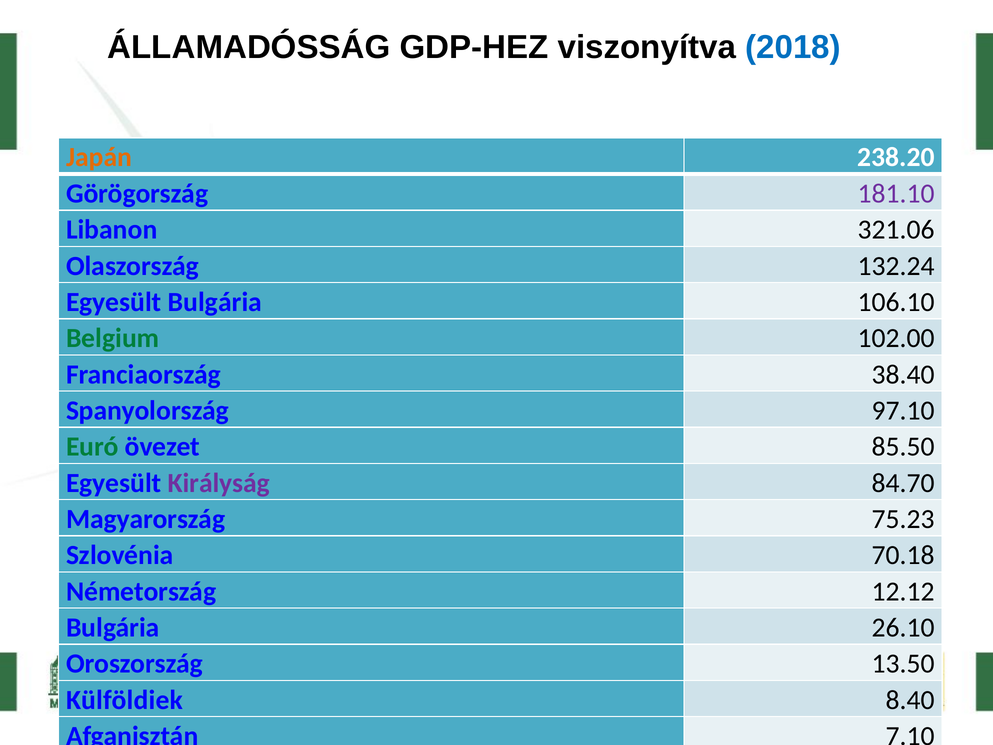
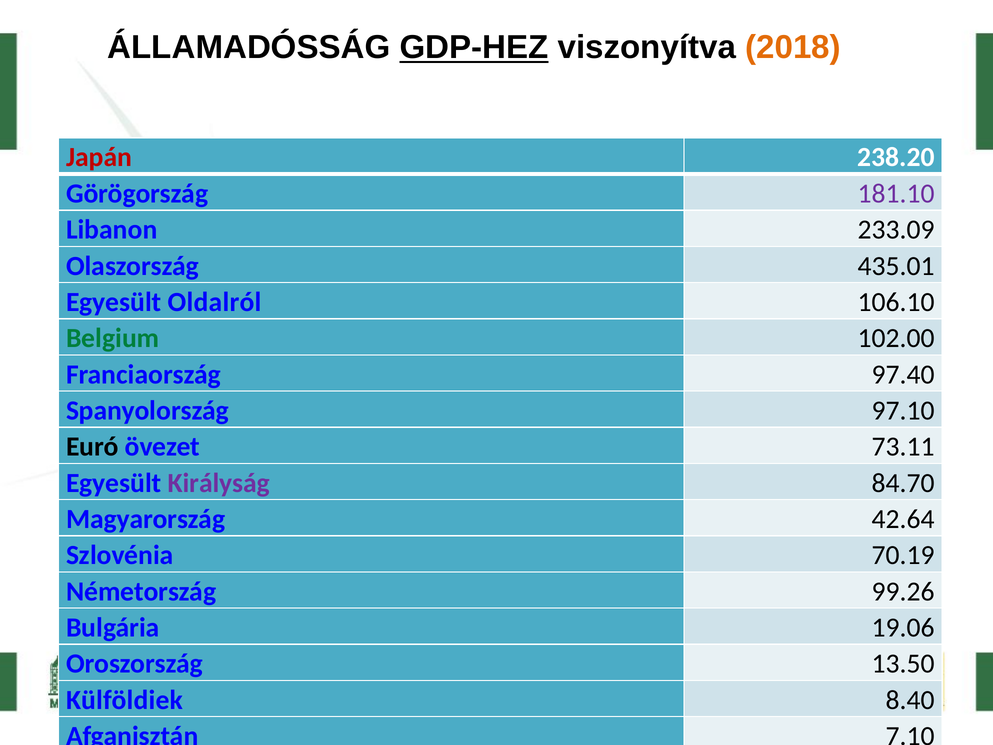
GDP-HEZ underline: none -> present (474, 48)
2018 colour: blue -> orange (793, 48)
Japán colour: orange -> red (99, 157)
321.06: 321.06 -> 233.09 (896, 230)
132.24: 132.24 -> 435.01 (896, 266)
Egyesült Bulgária: Bulgária -> Oldalról (215, 302)
38.40: 38.40 -> 97.40 (903, 374)
Euró colour: green -> black (92, 447)
85.50: 85.50 -> 73.11 (903, 447)
75.23: 75.23 -> 42.64 (903, 519)
70.18: 70.18 -> 70.19 (903, 555)
12.12: 12.12 -> 99.26 (903, 591)
26.10: 26.10 -> 19.06 (903, 627)
